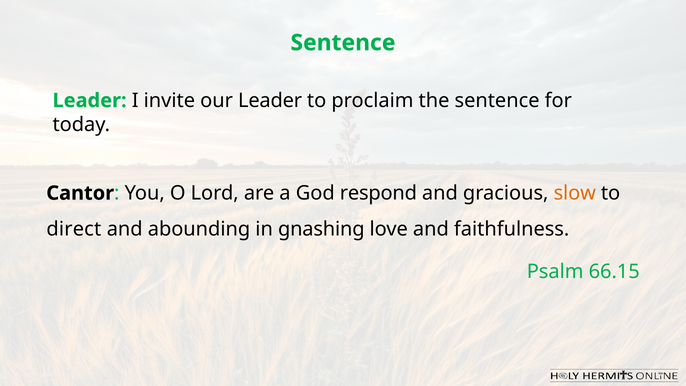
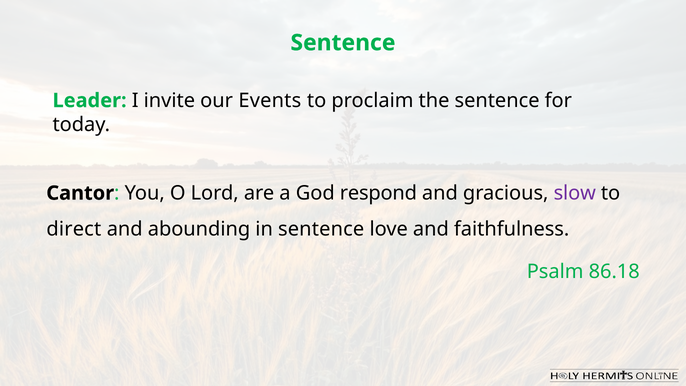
our Leader: Leader -> Events (270, 101)
slow colour: orange -> purple (575, 193)
in gnashing: gnashing -> sentence (321, 229)
66.15: 66.15 -> 86.18 (614, 272)
